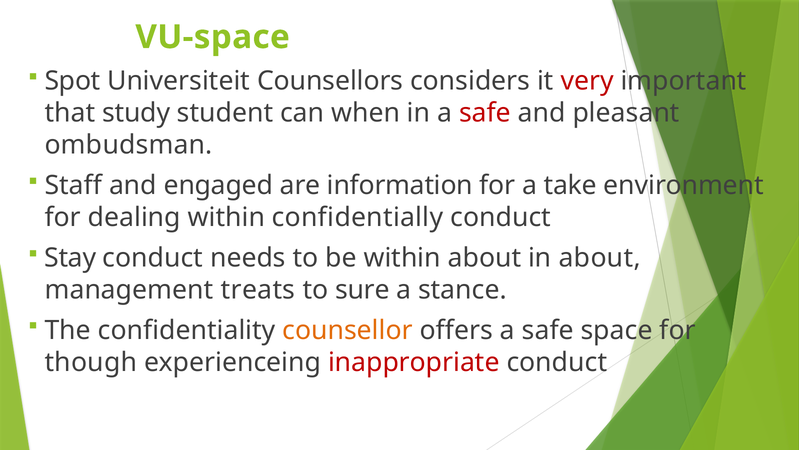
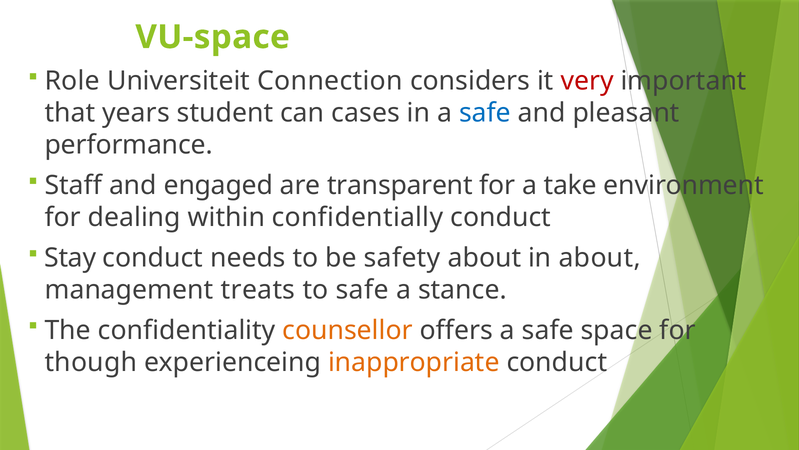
Spot: Spot -> Role (72, 81)
Counsellors: Counsellors -> Connection (330, 81)
study: study -> years (136, 113)
when: when -> cases (366, 113)
safe colour: red -> blue (485, 113)
ombudsman: ombudsman -> performance (129, 145)
information: information -> transparent (400, 185)
be within: within -> safety (402, 258)
to sure: sure -> safe (362, 289)
inappropriate colour: red -> orange (414, 362)
